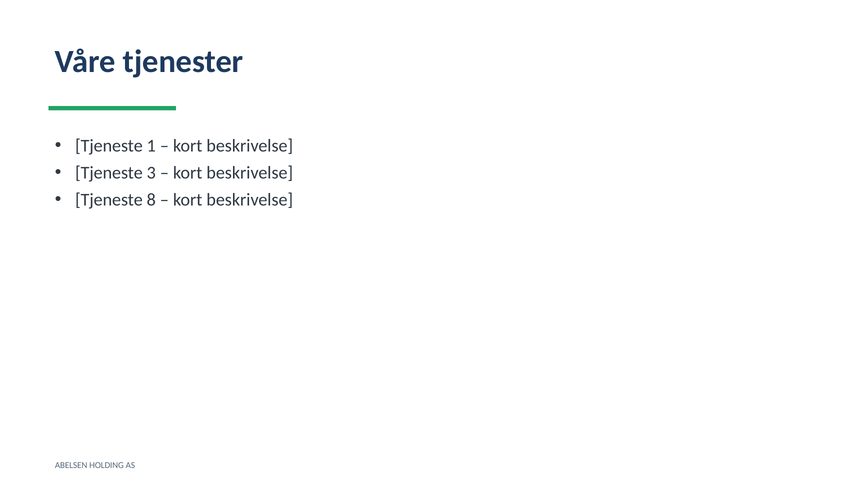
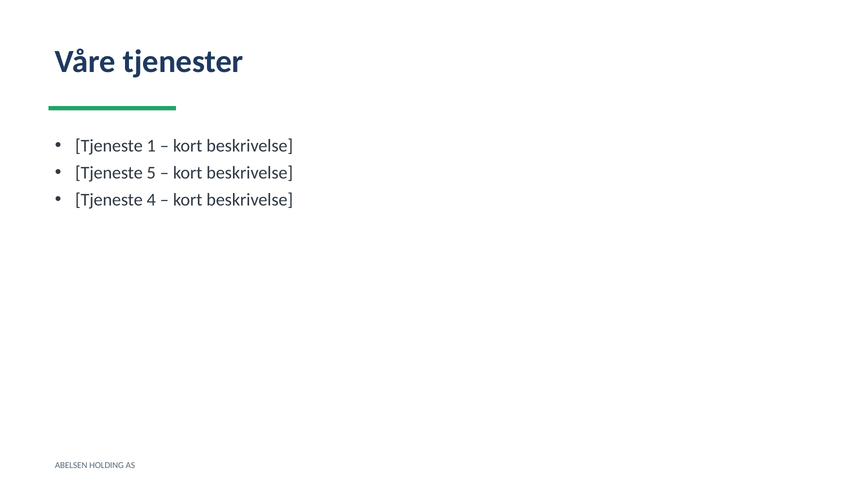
3: 3 -> 5 (151, 173)
8: 8 -> 4 (151, 200)
